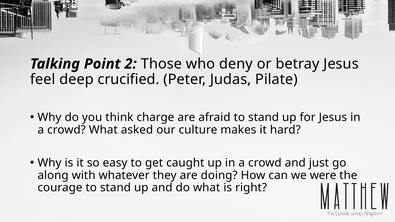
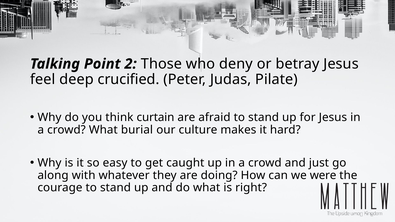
charge: charge -> curtain (155, 117)
asked: asked -> burial (137, 130)
